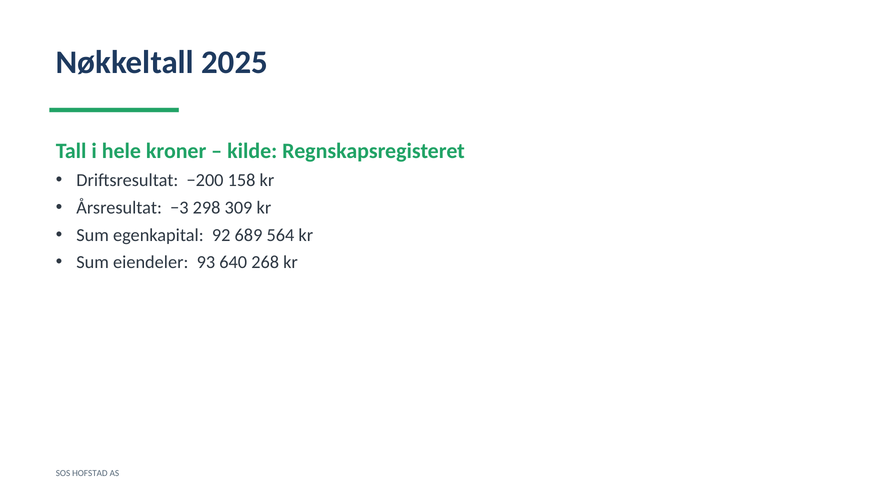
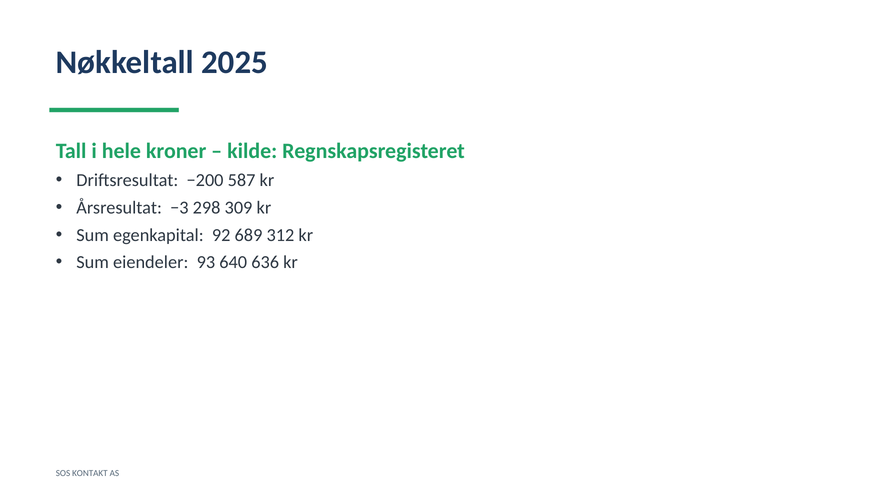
158: 158 -> 587 (242, 180)
564: 564 -> 312 (280, 235)
268: 268 -> 636 (265, 263)
HOFSTAD: HOFSTAD -> KONTAKT (90, 473)
